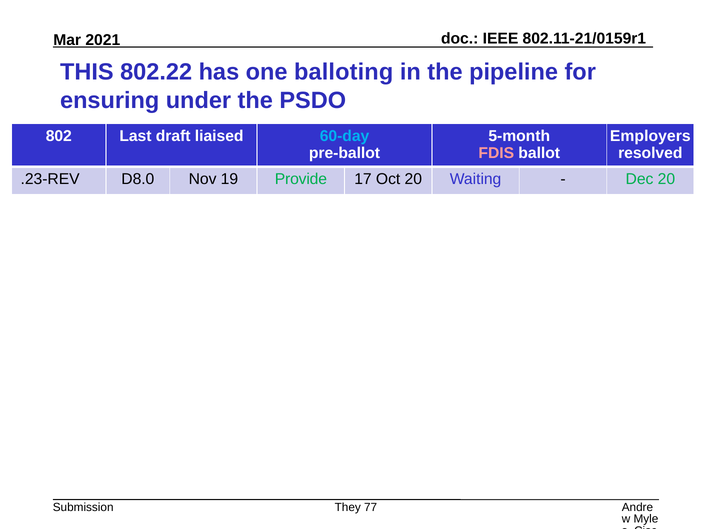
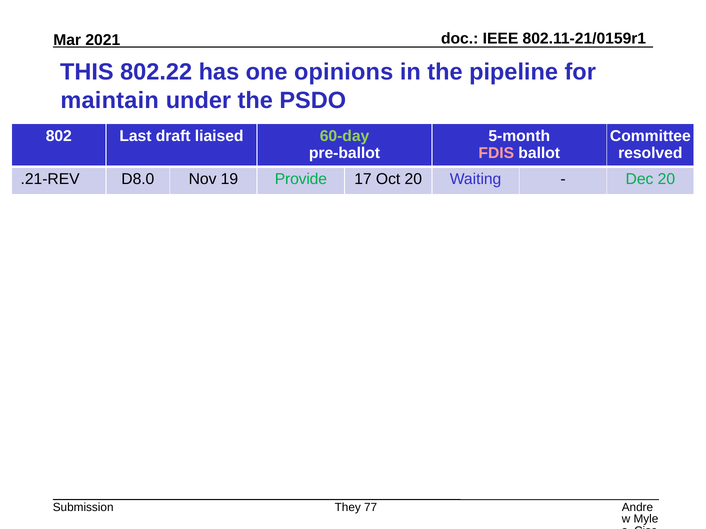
balloting: balloting -> opinions (344, 72)
ensuring: ensuring -> maintain (110, 101)
60-day colour: light blue -> light green (345, 136)
Employers: Employers -> Committee (650, 136)
.23-REV: .23-REV -> .21-REV (50, 179)
